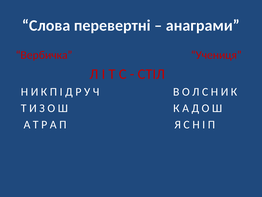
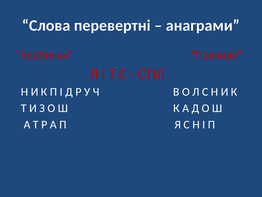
Учениця: Учениця -> Правила (216, 55)
